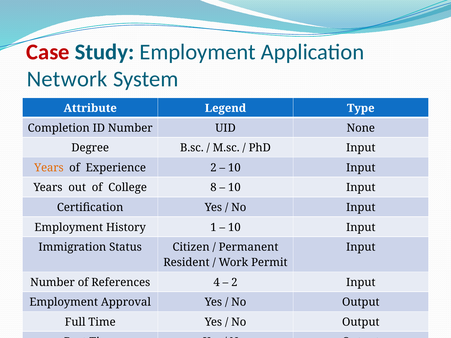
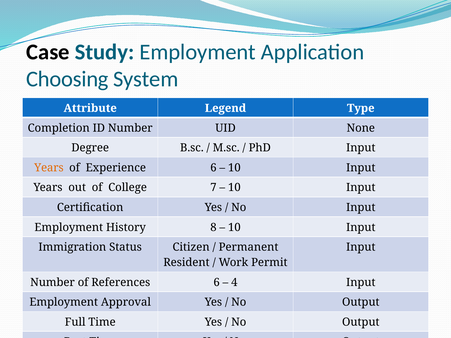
Case colour: red -> black (48, 52)
Network: Network -> Choosing (67, 79)
Experience 2: 2 -> 6 (213, 168)
8: 8 -> 7 (213, 188)
1: 1 -> 8 (213, 227)
References 4: 4 -> 6 (217, 283)
2: 2 -> 4 (234, 283)
